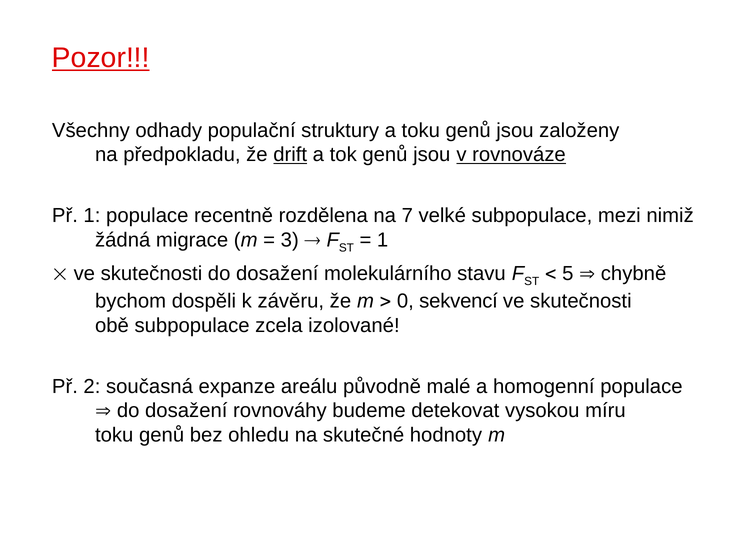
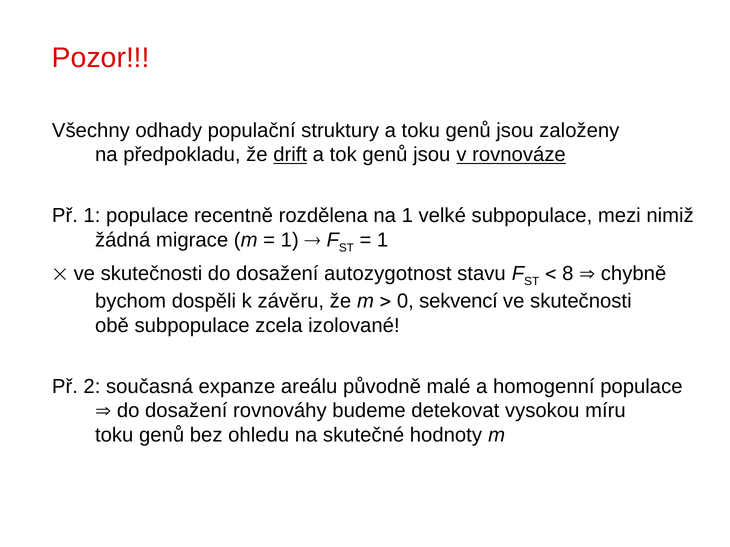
Pozor underline: present -> none (101, 58)
na 7: 7 -> 1 (407, 216)
3: 3 -> 1 (290, 240)
molekulárního: molekulárního -> autozygotnost (388, 274)
5: 5 -> 8 (568, 274)
